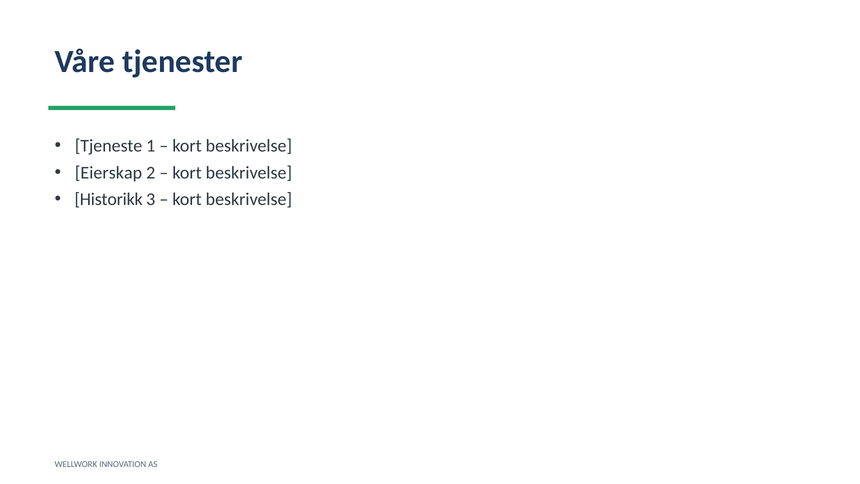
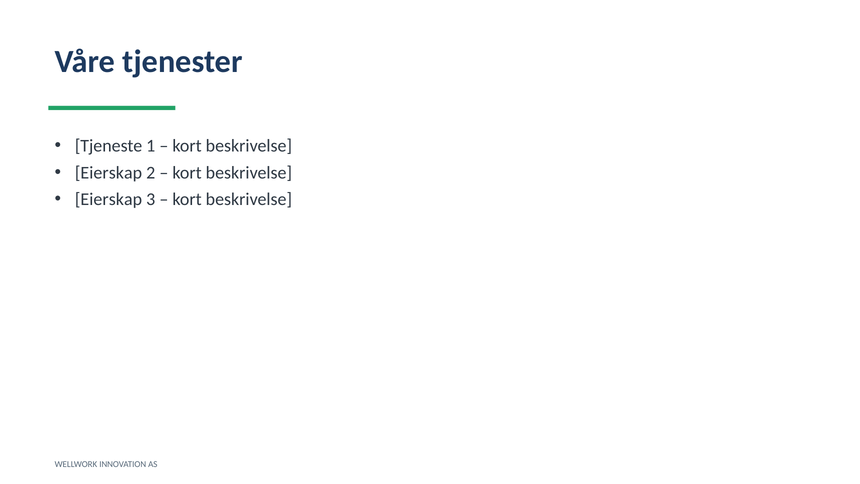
Historikk: Historikk -> Eierskap (109, 199)
